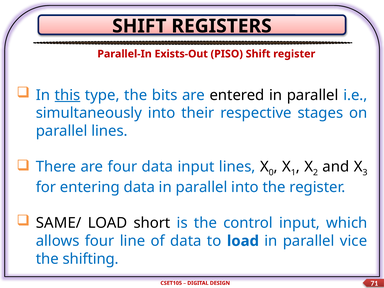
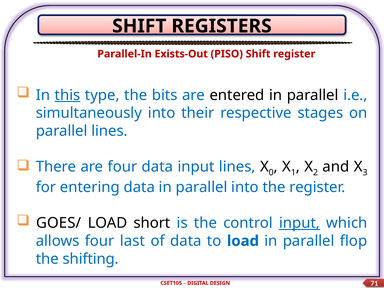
SAME/: SAME/ -> GOES/ (59, 223)
input underline: none -> present (300, 223)
line: line -> last (132, 241)
vice: vice -> flop (354, 241)
